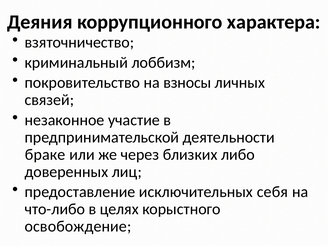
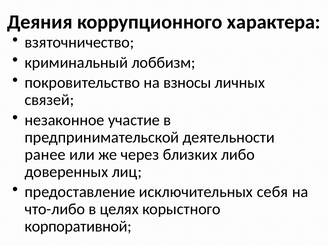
браке: браке -> ранее (45, 155)
освобождение: освобождение -> корпоративной (78, 226)
